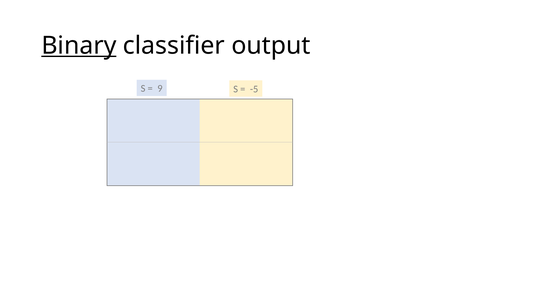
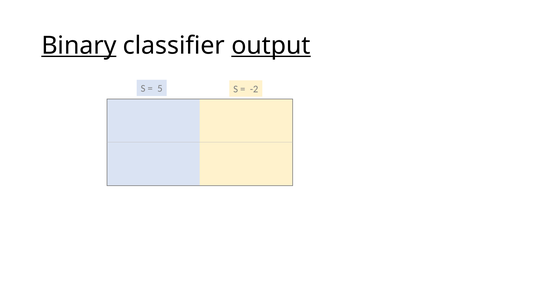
output underline: none -> present (271, 46)
9: 9 -> 5 (160, 89)
-5: -5 -> -2 (254, 89)
